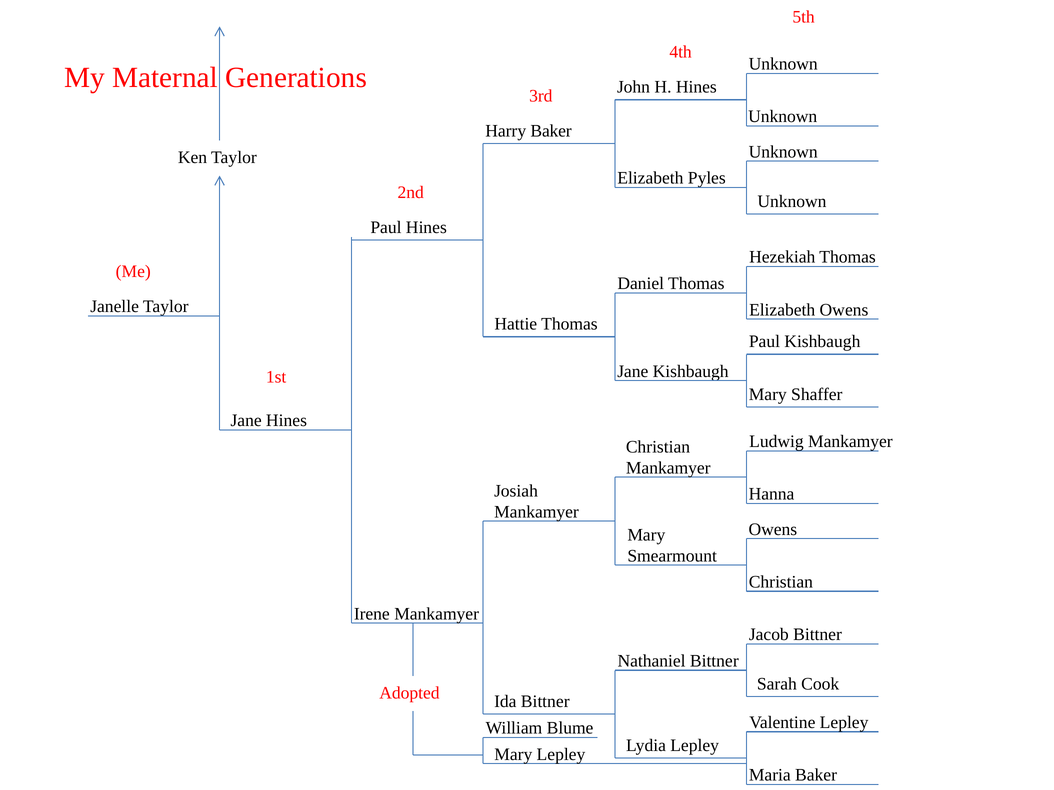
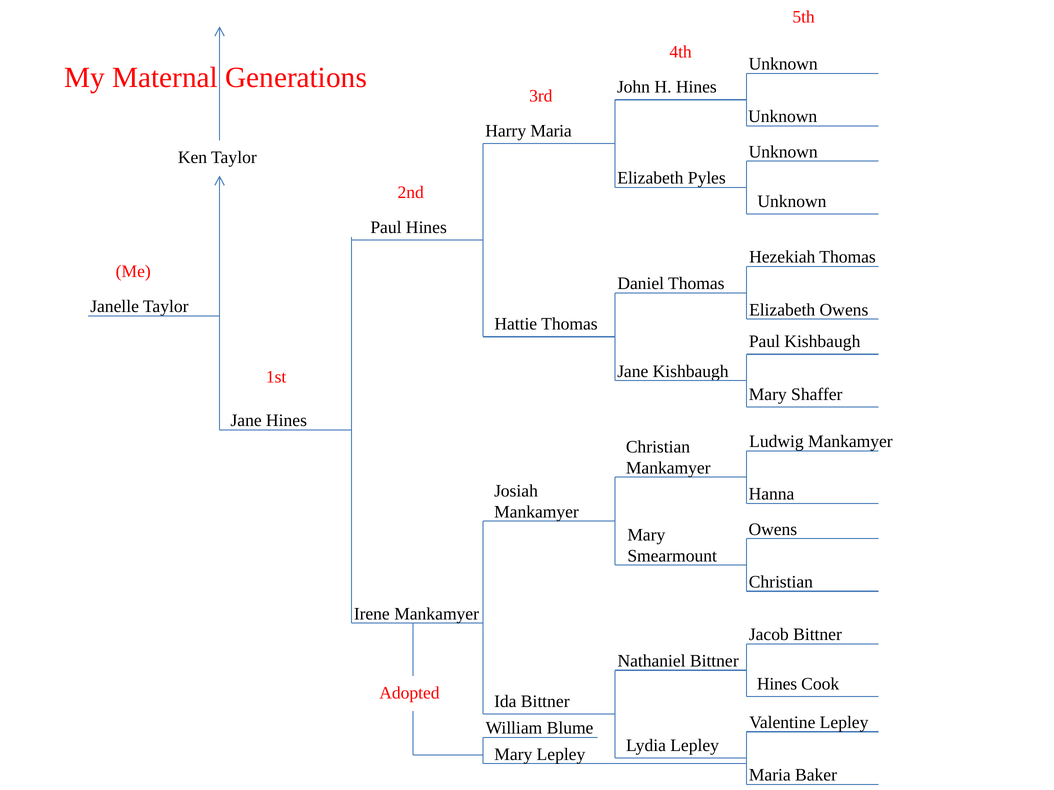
Harry Baker: Baker -> Maria (551, 131)
Sarah: Sarah -> Hines (777, 684)
